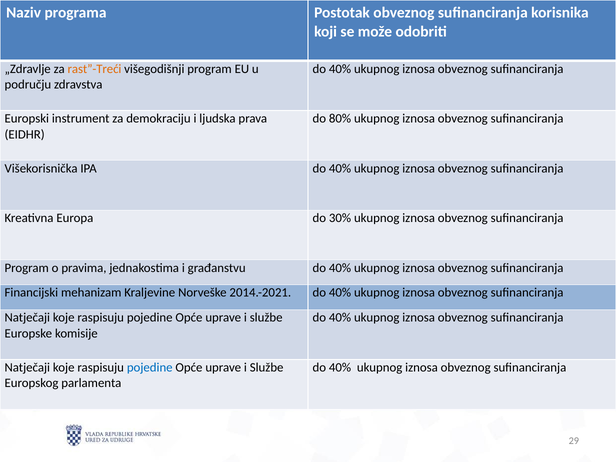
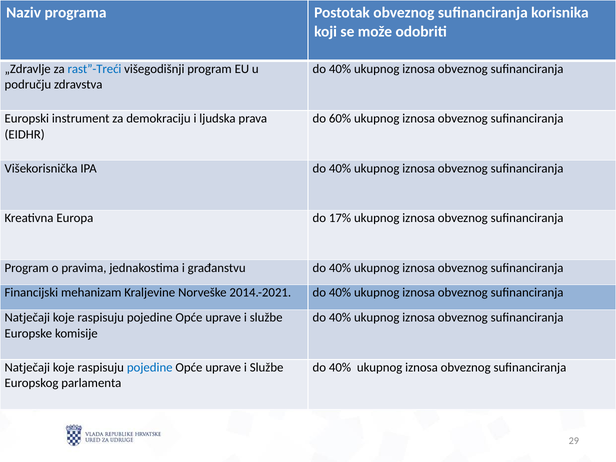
rast”-Treći colour: orange -> blue (94, 69)
80%: 80% -> 60% (340, 119)
30%: 30% -> 17% (340, 218)
